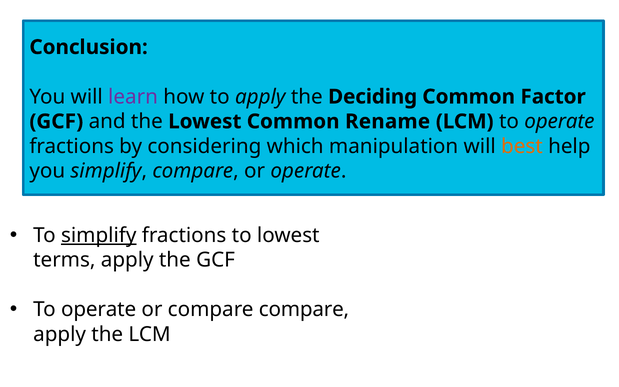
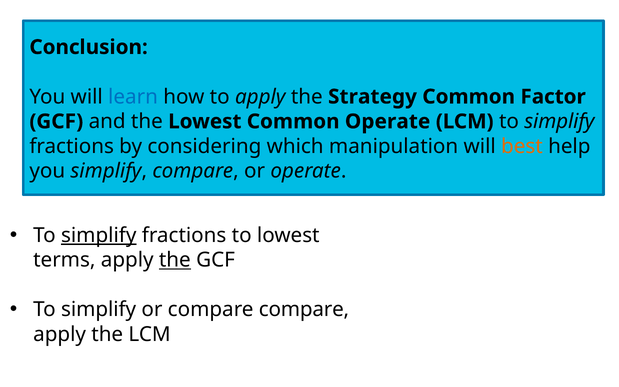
learn colour: purple -> blue (133, 97)
Deciding: Deciding -> Strategy (372, 97)
Common Rename: Rename -> Operate (388, 121)
LCM to operate: operate -> simplify (559, 121)
the underline: none -> present (175, 260)
operate: operate -> simplify (99, 310)
